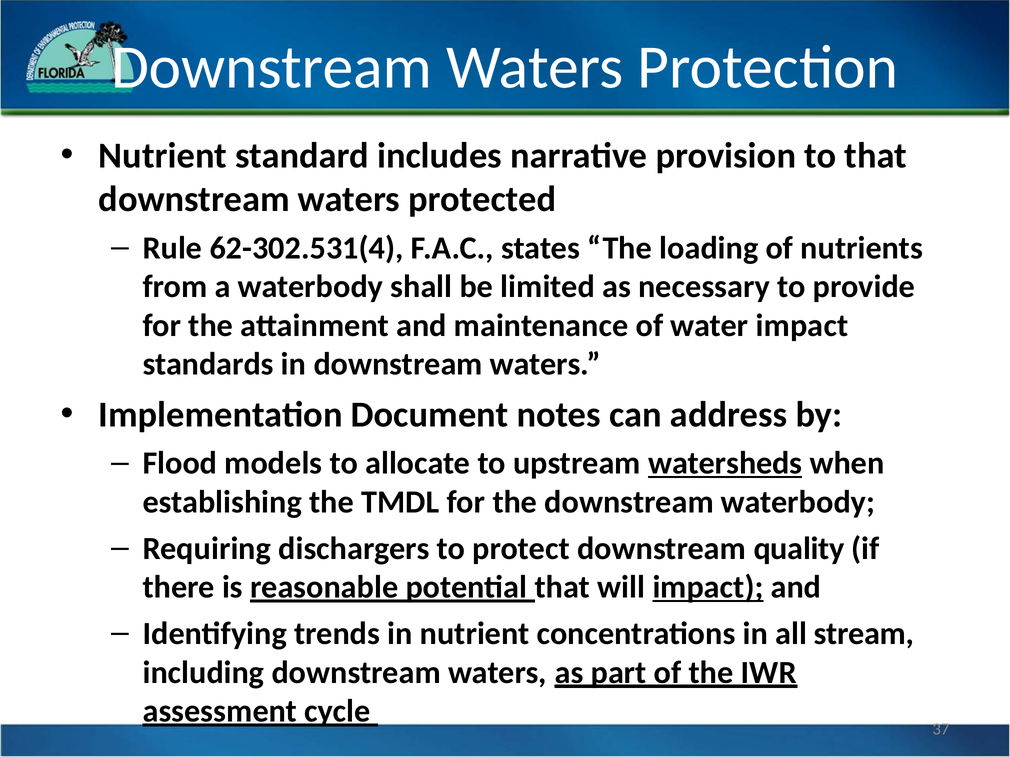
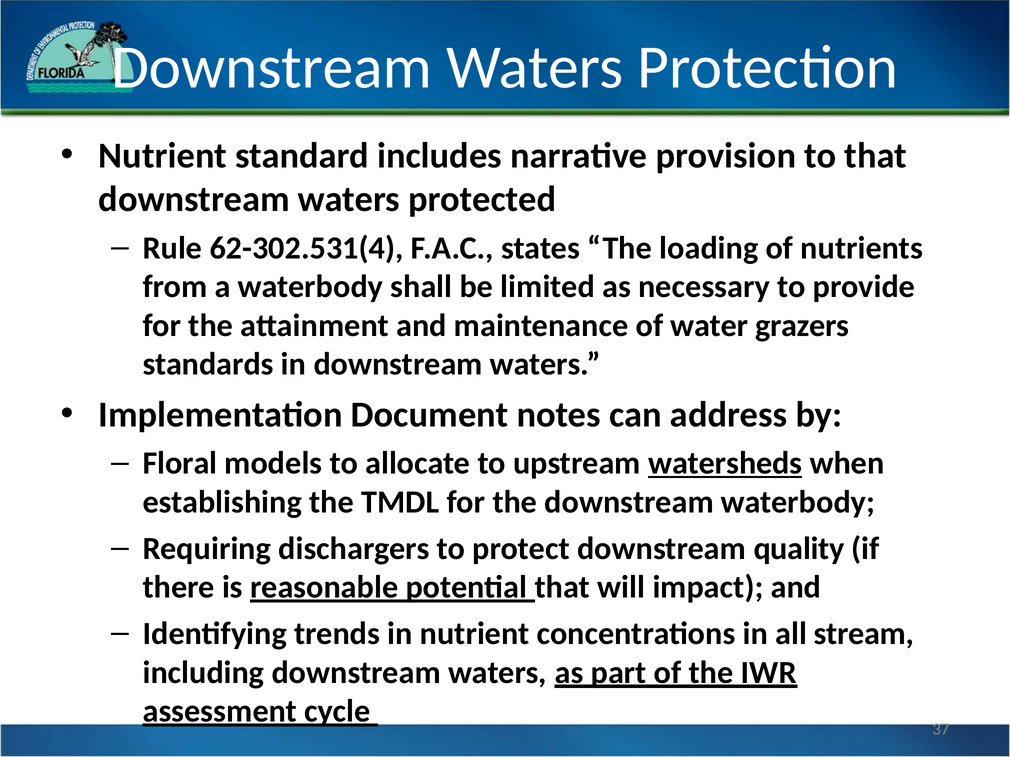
water impact: impact -> grazers (802, 326)
Flood: Flood -> Floral (180, 464)
impact underline: present -> none (708, 588)
